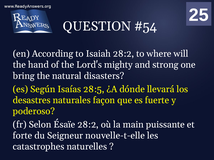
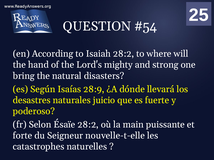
28:5: 28:5 -> 28:9 (94, 89)
façon: façon -> juicio (104, 100)
